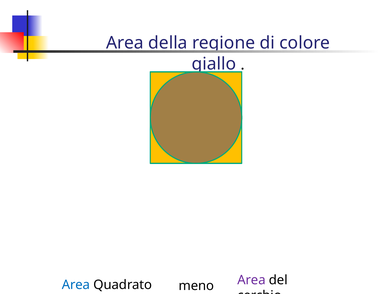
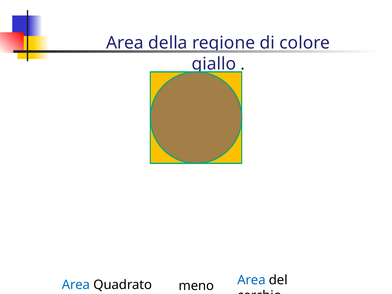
Area colour: purple -> blue (251, 280)
